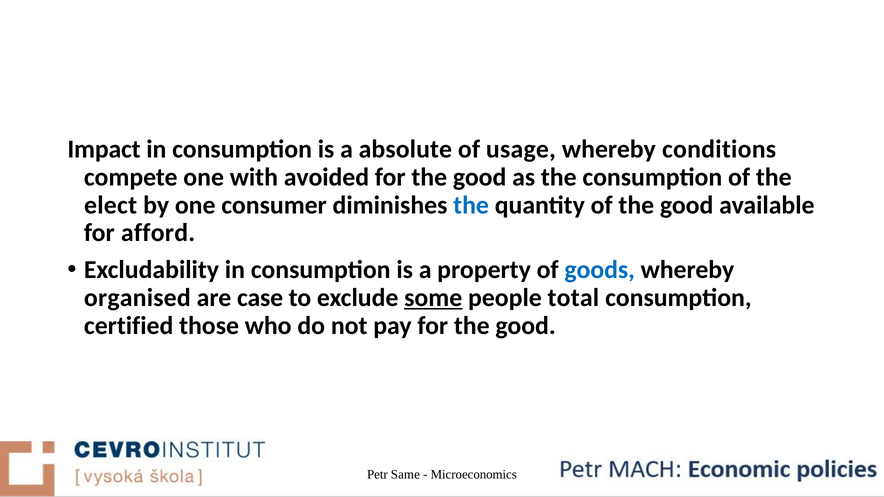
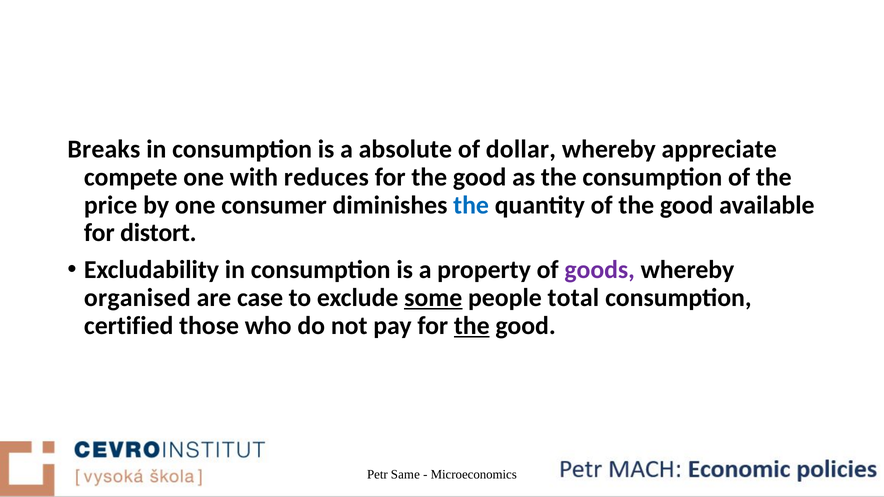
Impact: Impact -> Breaks (104, 149)
usage: usage -> dollar (521, 149)
conditions: conditions -> appreciate (719, 149)
avoided: avoided -> reduces (326, 177)
elect: elect -> price (111, 205)
afford: afford -> distort (158, 233)
goods colour: blue -> purple (600, 270)
the underline: none -> present (472, 326)
